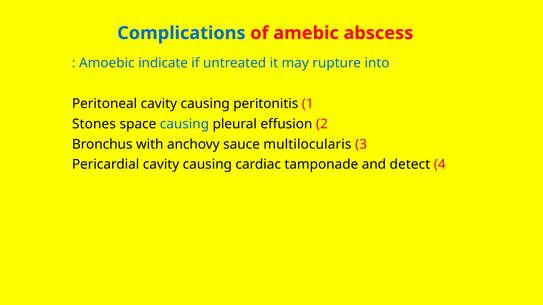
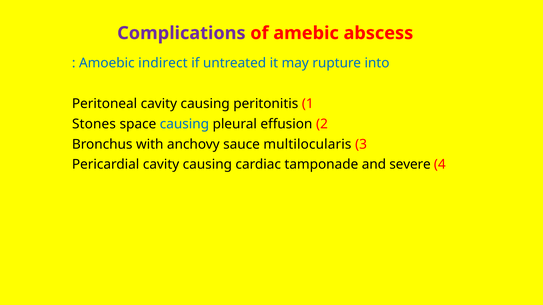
Complications colour: blue -> purple (181, 33)
indicate: indicate -> indirect (163, 63)
detect: detect -> severe (410, 165)
